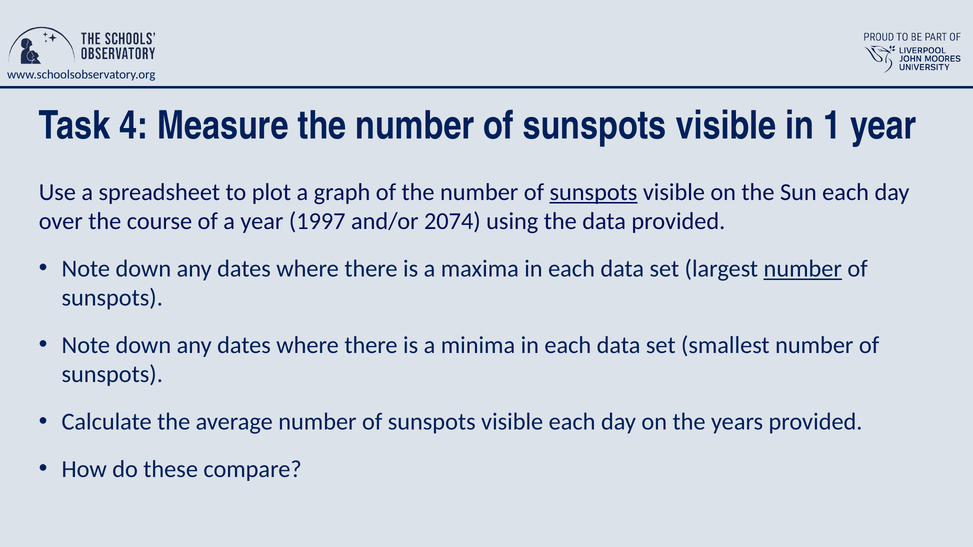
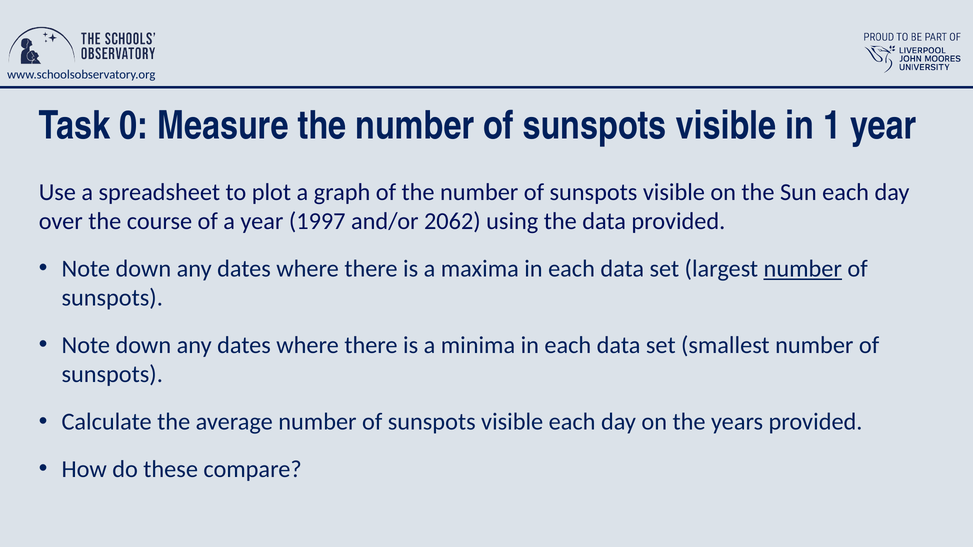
4: 4 -> 0 (134, 126)
sunspots underline: present -> none (593, 192)
2074: 2074 -> 2062 (452, 221)
